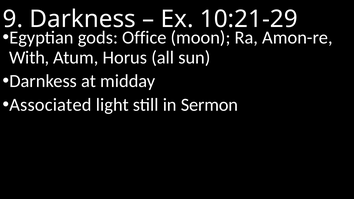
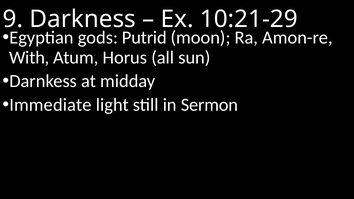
Office: Office -> Putrid (144, 38)
Associated: Associated -> Immediate (50, 105)
